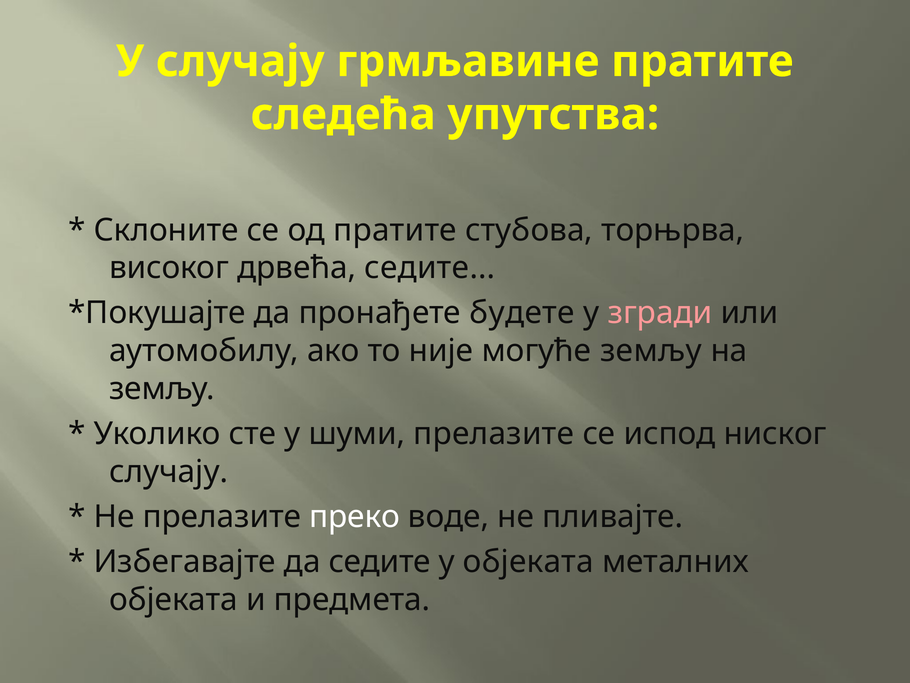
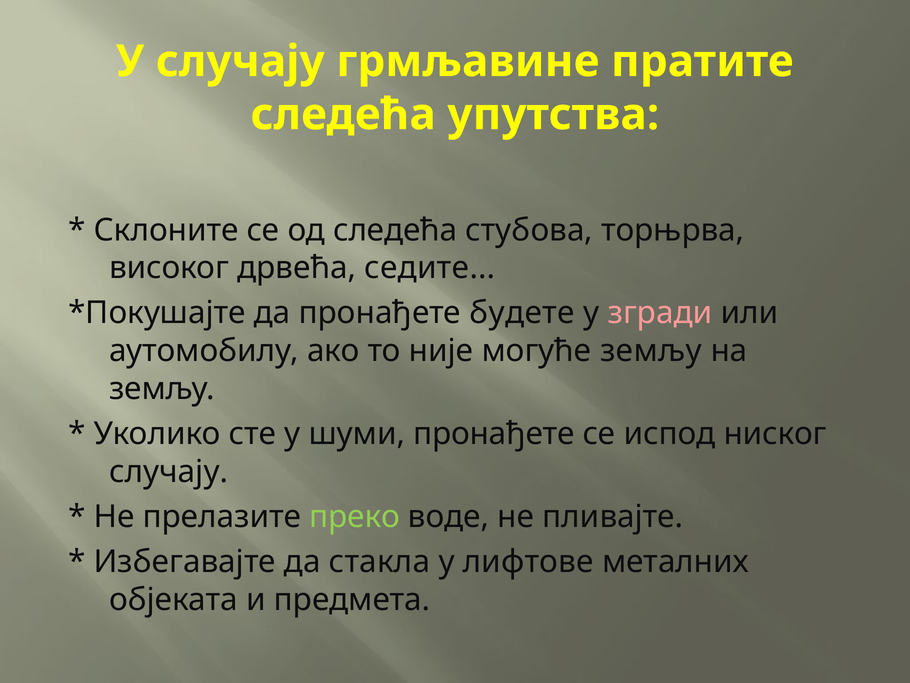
од пратите: пратите -> следећа (395, 230)
шуми прелазите: прелазите -> пронађете (494, 434)
преко colour: white -> light green (355, 517)
да седите: седите -> стакла (380, 562)
у објеката: објеката -> лифтове (528, 562)
